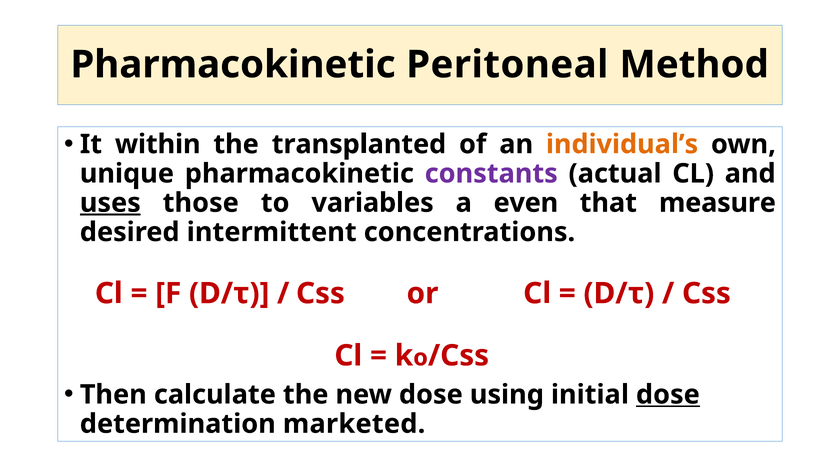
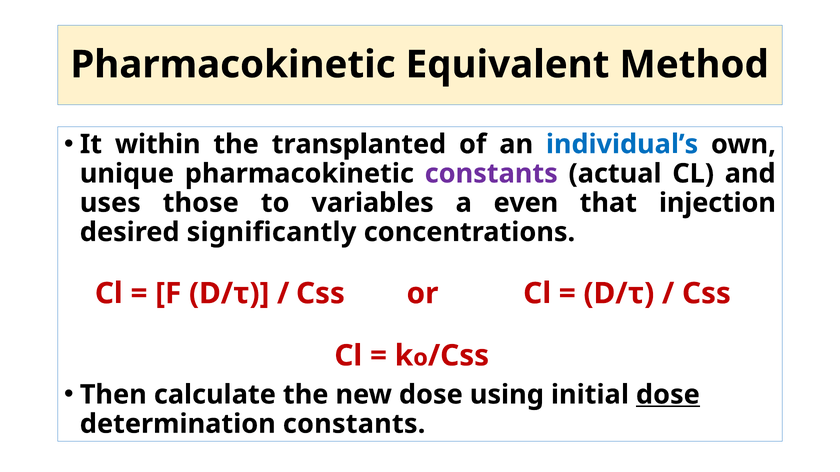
Peritoneal: Peritoneal -> Equivalent (508, 65)
individual’s colour: orange -> blue (622, 144)
uses underline: present -> none (110, 203)
measure: measure -> injection (717, 203)
intermittent: intermittent -> significantly (272, 232)
determination marketed: marketed -> constants (354, 424)
